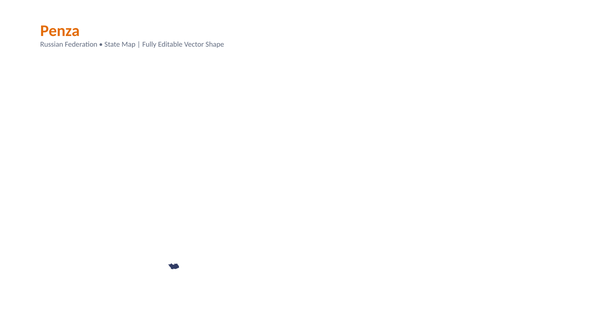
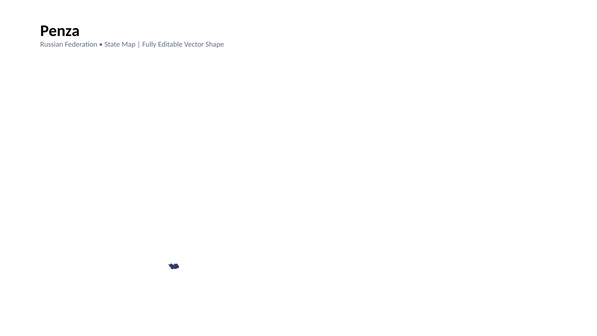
Penza colour: orange -> black (60, 31)
